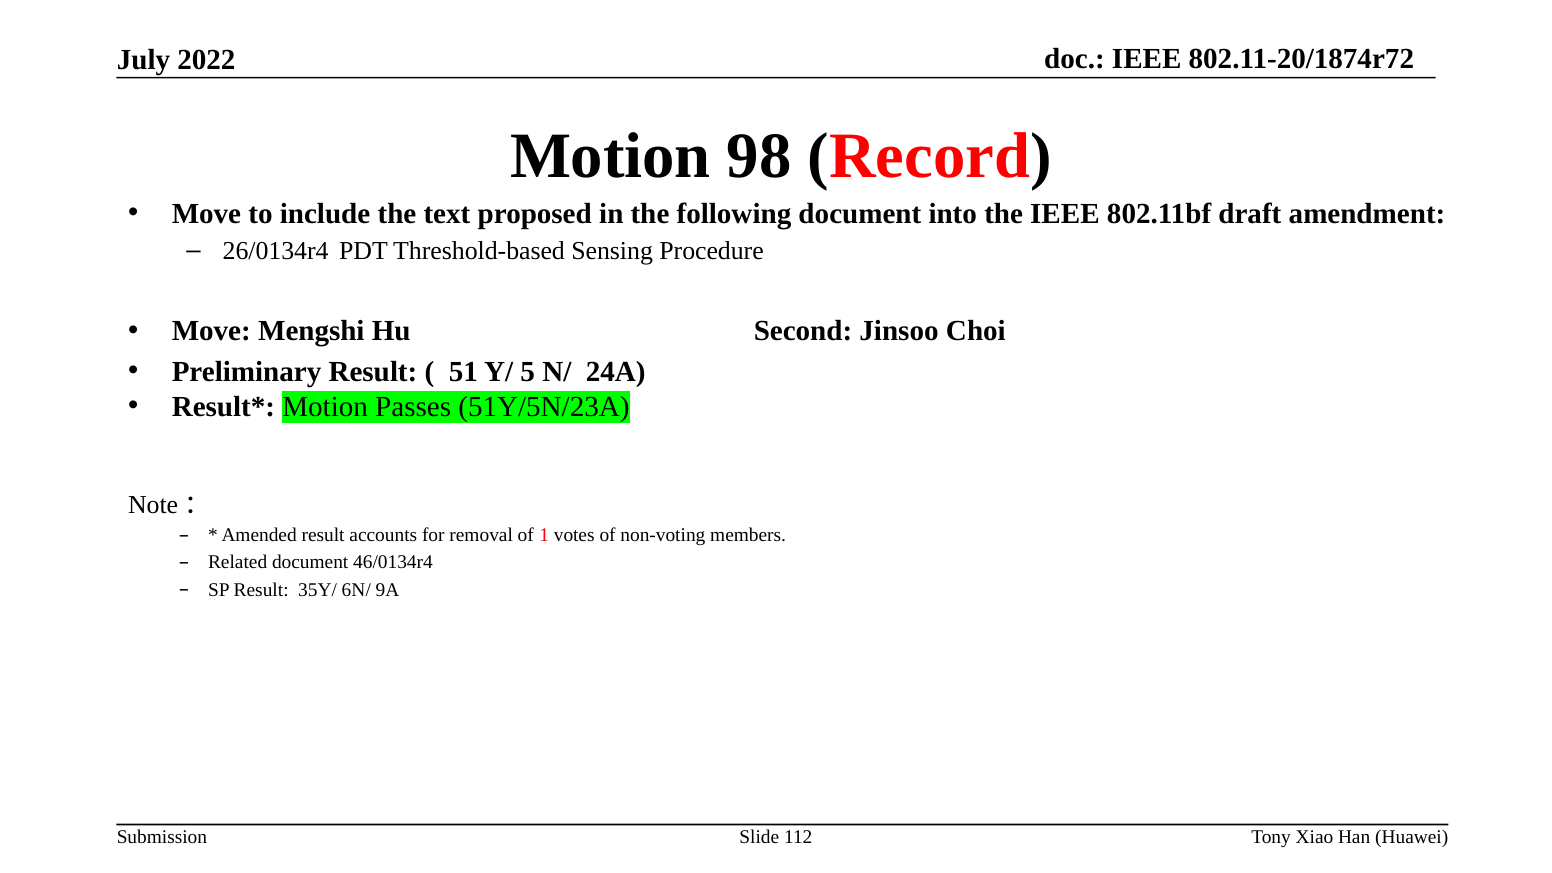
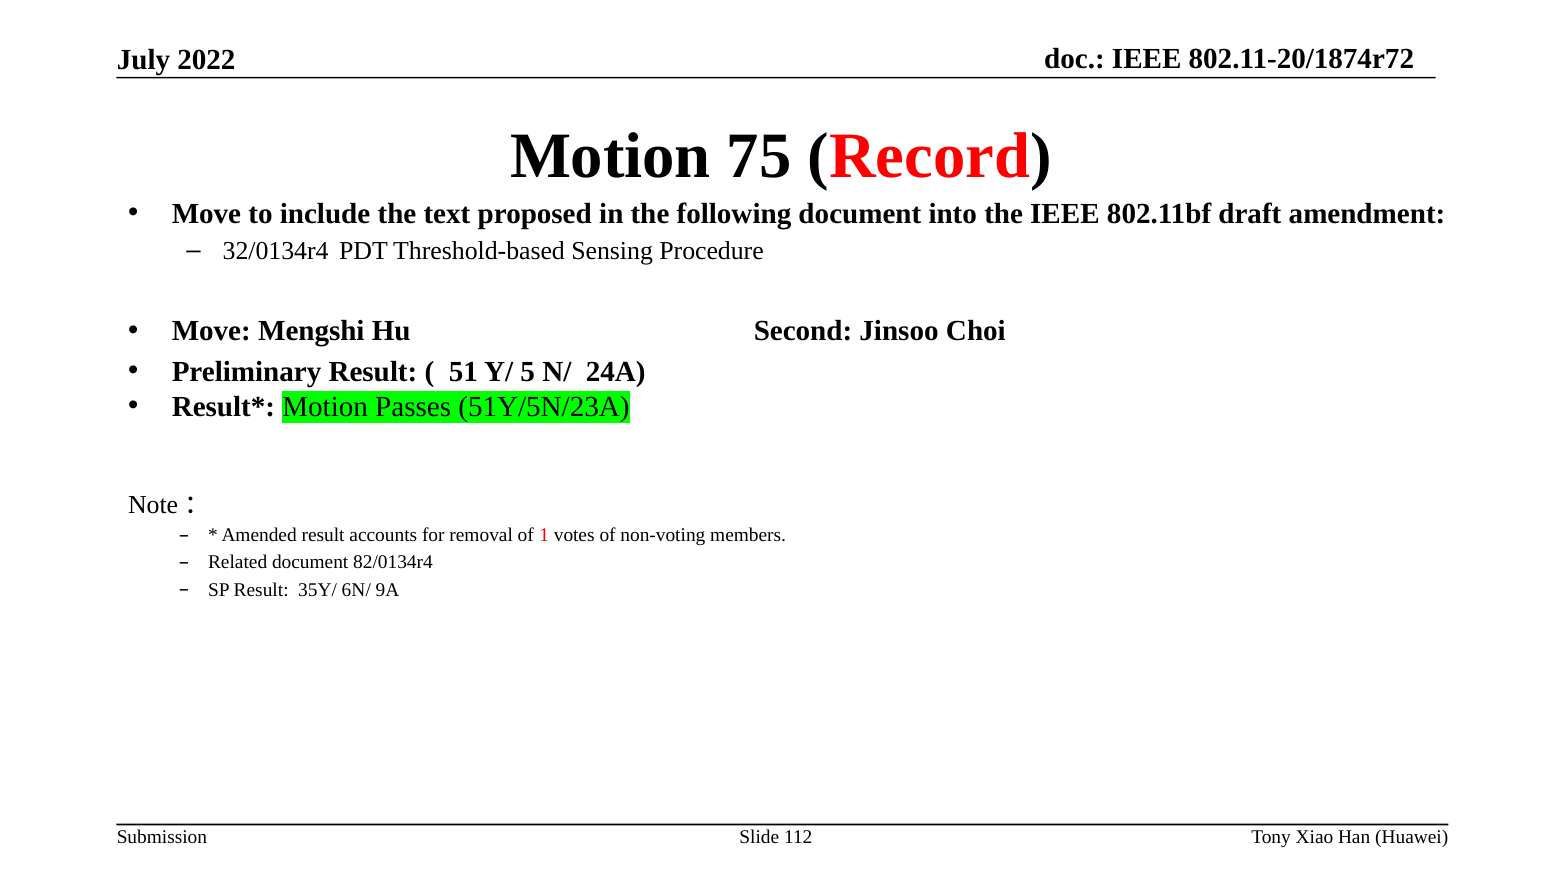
98: 98 -> 75 (759, 156)
26/0134r4: 26/0134r4 -> 32/0134r4 (276, 251)
46/0134r4: 46/0134r4 -> 82/0134r4 (393, 562)
